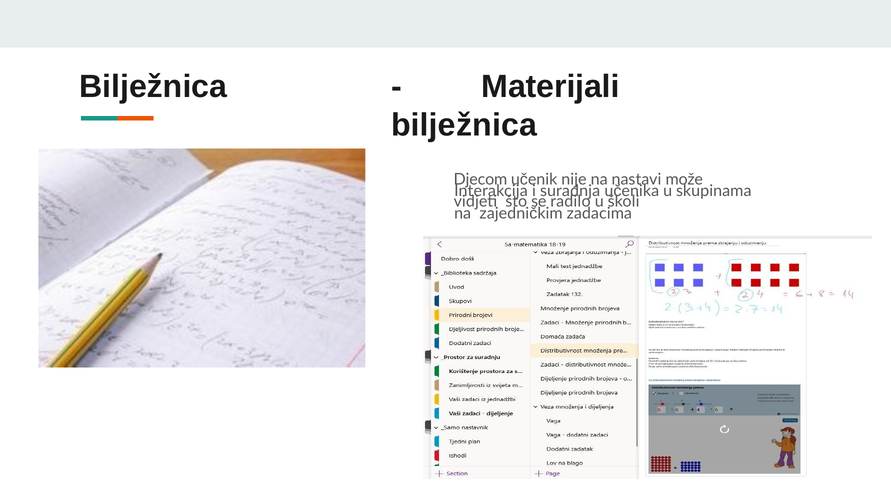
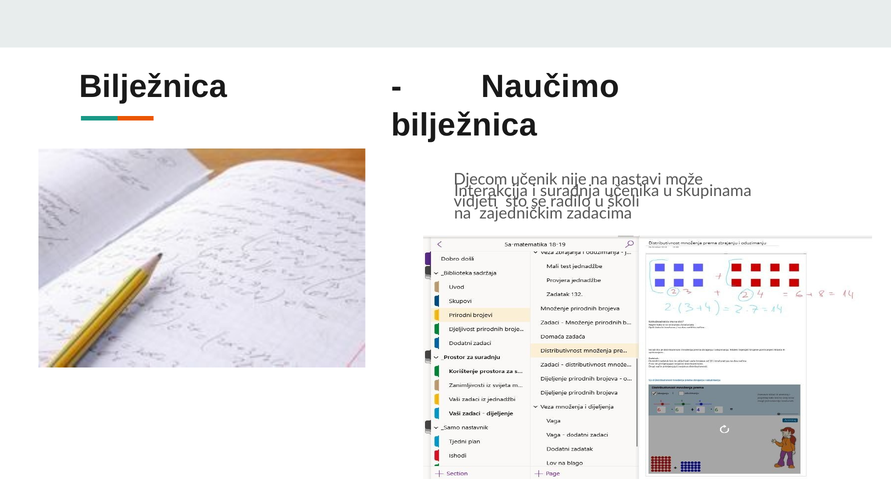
Materijali: Materijali -> Naučimo (550, 87)
